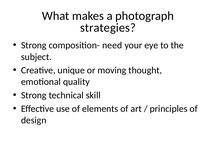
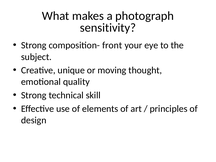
strategies: strategies -> sensitivity (108, 28)
need: need -> front (112, 45)
